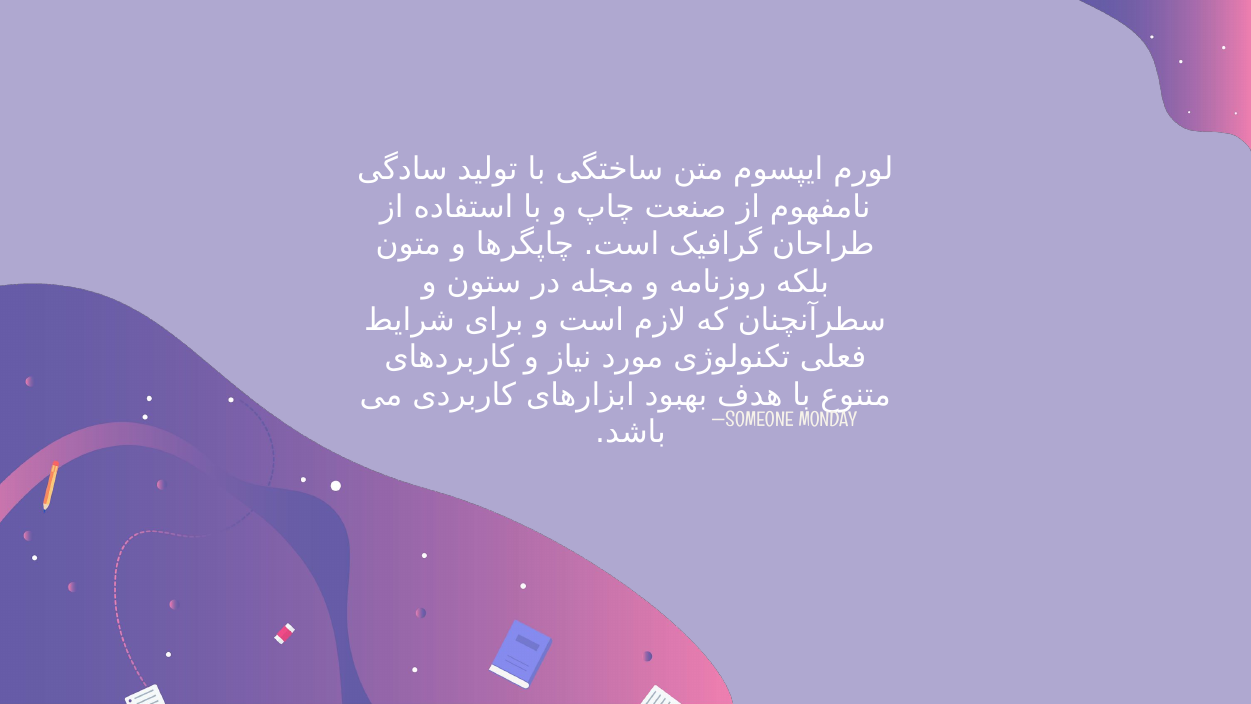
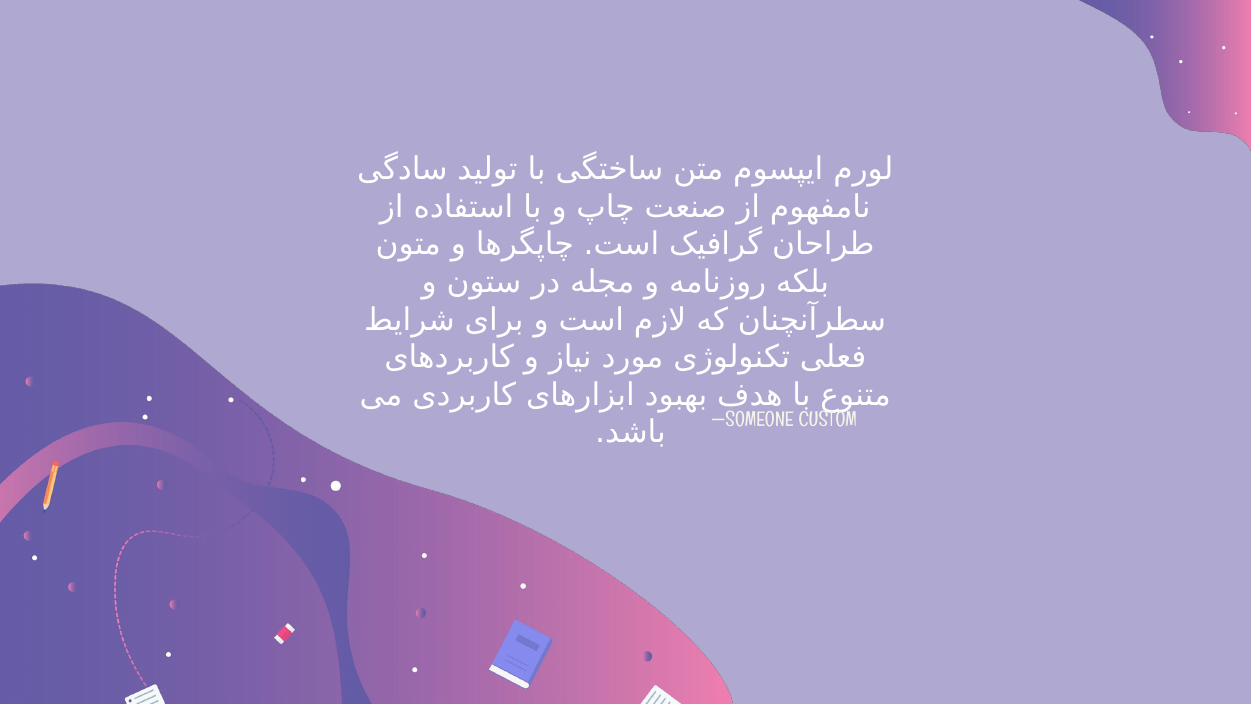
MONDAY: MONDAY -> CUSTOM (828, 420)
